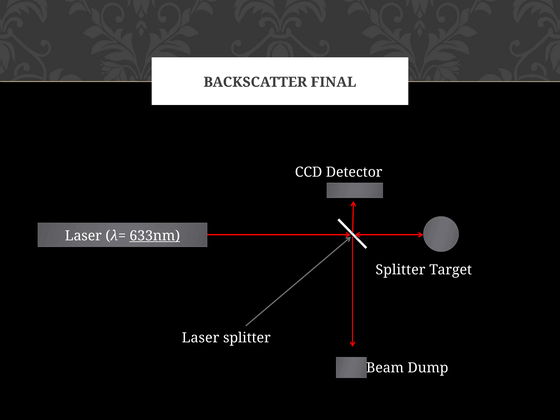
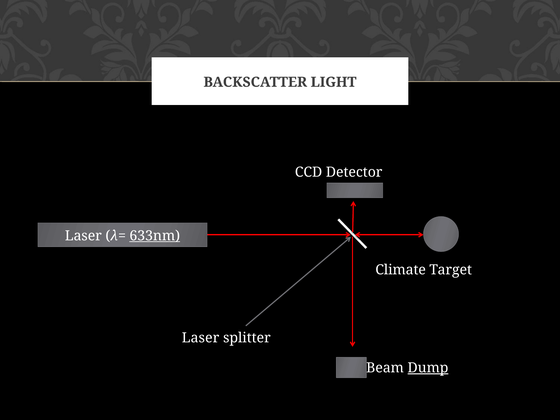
FINAL: FINAL -> LIGHT (334, 82)
Splitter: Splitter -> Climate (401, 270)
Dump underline: none -> present (428, 368)
